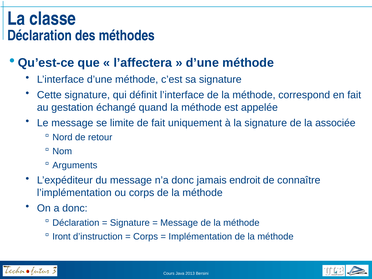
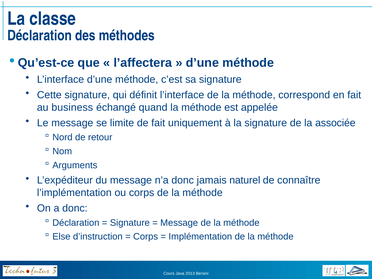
gestation: gestation -> business (72, 107)
endroit: endroit -> naturel (245, 180)
Iront: Iront -> Else (61, 237)
